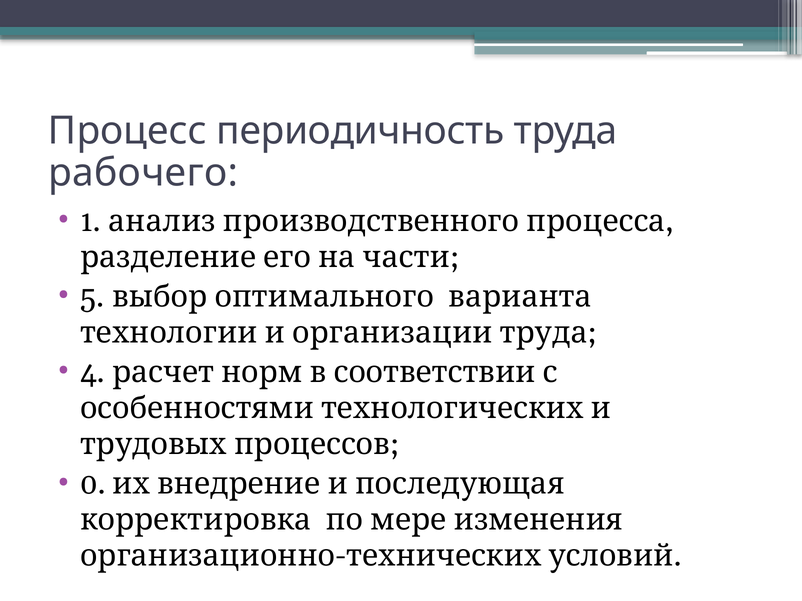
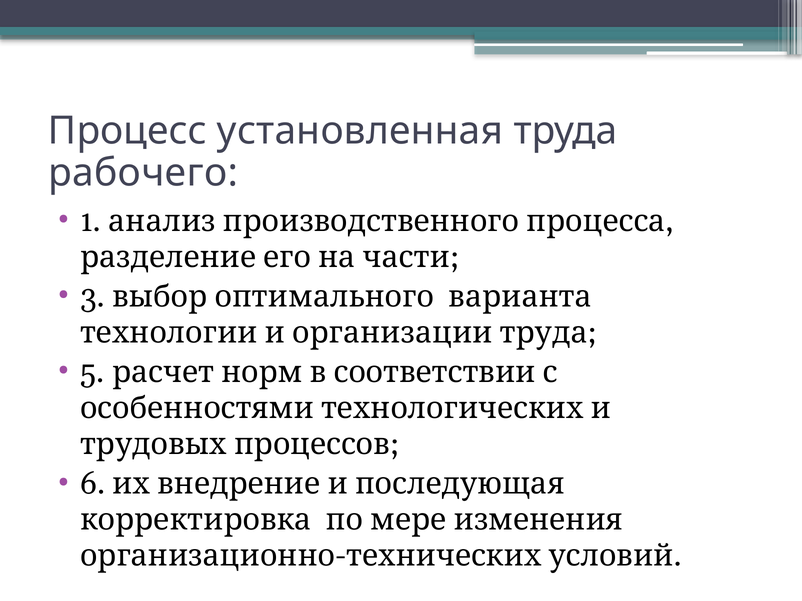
периодичность: периодичность -> установленная (360, 131)
5: 5 -> 3 (92, 297)
4: 4 -> 5 (92, 373)
0: 0 -> 6 (93, 484)
